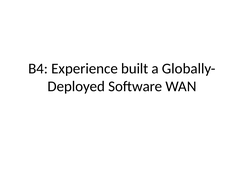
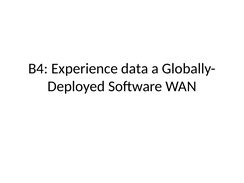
built: built -> data (135, 69)
